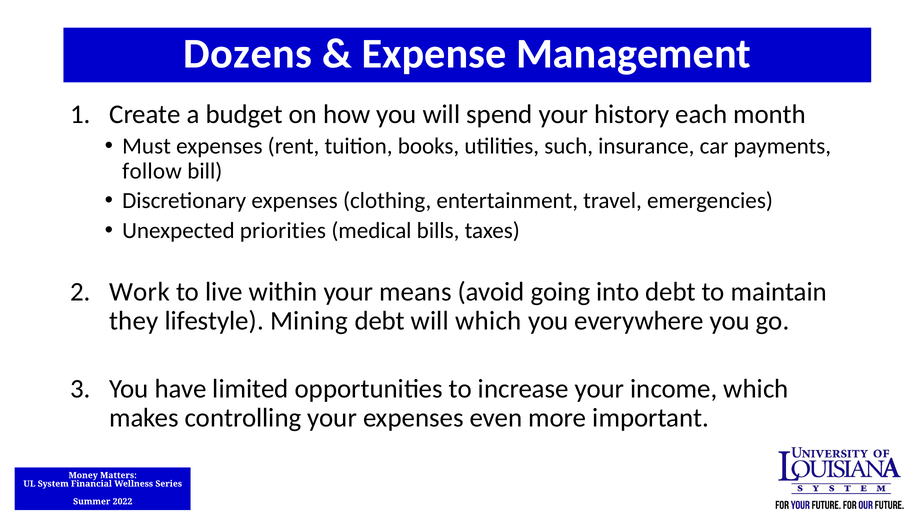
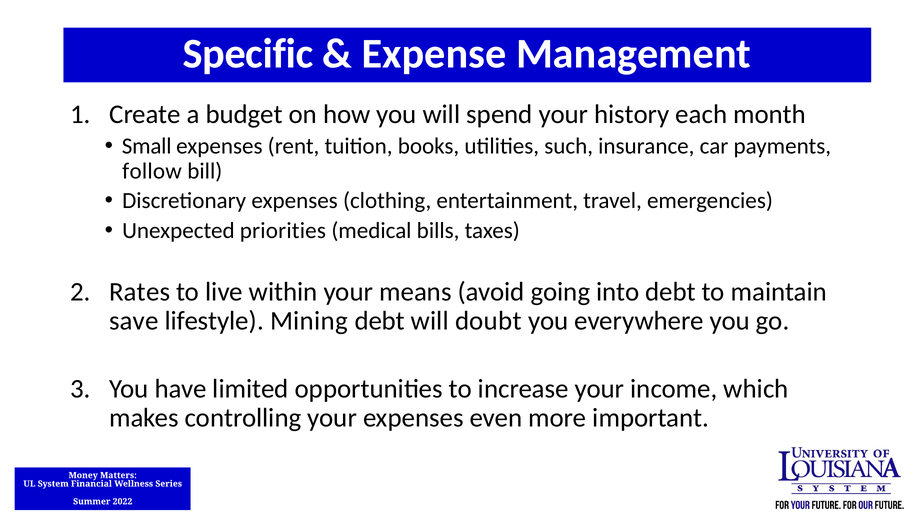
Dozens: Dozens -> Specific (248, 54)
Must: Must -> Small (147, 146)
Work: Work -> Rates (140, 292)
they: they -> save (134, 321)
will which: which -> doubt (488, 321)
